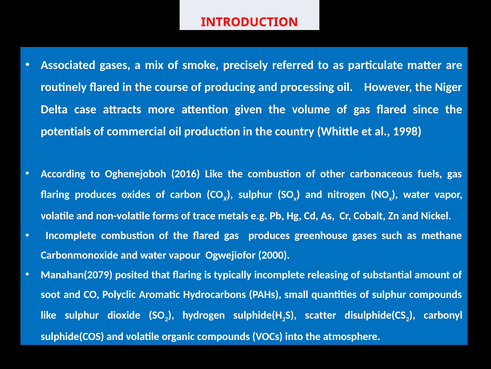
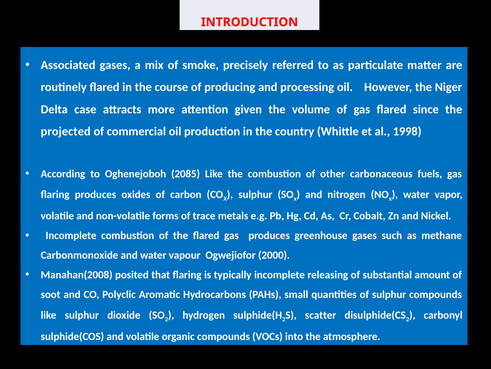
potentials: potentials -> projected (66, 131)
2016: 2016 -> 2085 (186, 174)
Manahan(2079: Manahan(2079 -> Manahan(2008 (77, 274)
